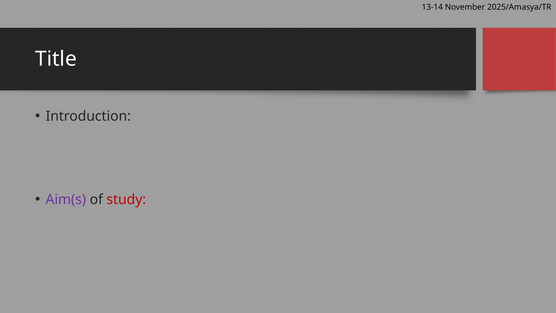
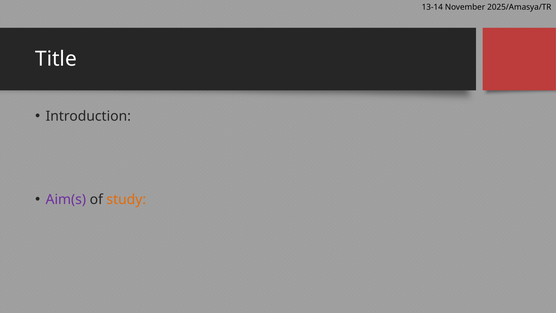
study colour: red -> orange (126, 199)
